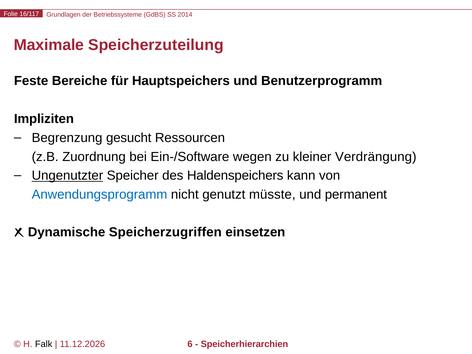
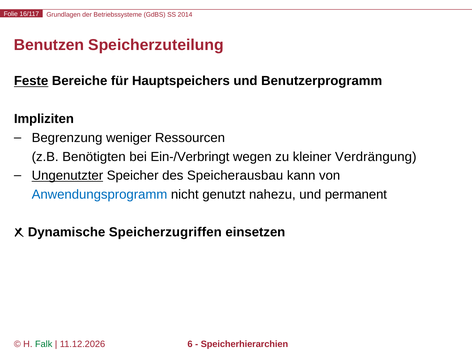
Maximale: Maximale -> Benutzen (49, 45)
Feste underline: none -> present (31, 81)
gesucht: gesucht -> weniger (129, 138)
Zuordnung: Zuordnung -> Benötigten (94, 157)
Ein-/Software: Ein-/Software -> Ein-/Verbringt (190, 157)
Haldenspeichers: Haldenspeichers -> Speicherausbau (235, 176)
müsste: müsste -> nahezu (272, 194)
Falk colour: black -> green (44, 344)
